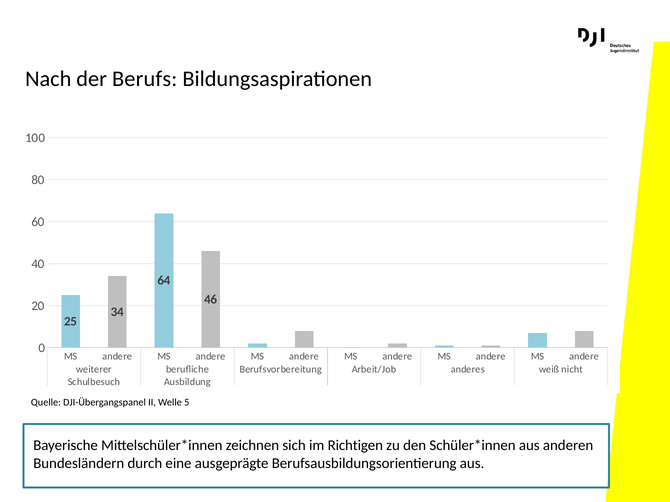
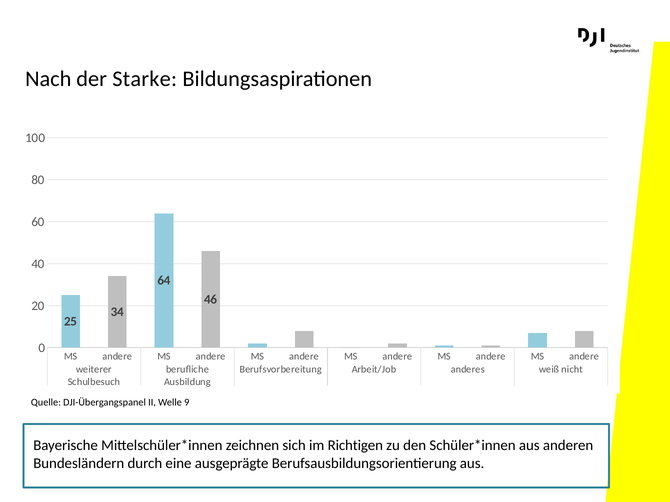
Berufs: Berufs -> Starke (145, 79)
5: 5 -> 9 (187, 403)
